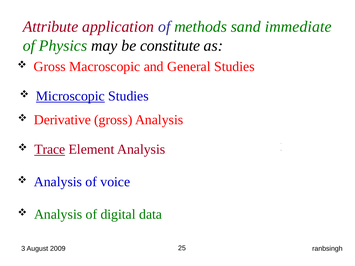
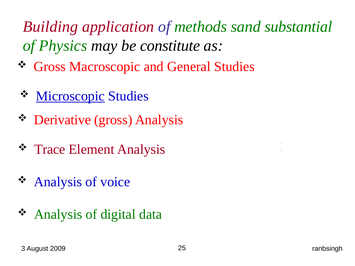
Attribute: Attribute -> Building (50, 27)
immediate: immediate -> substantial (298, 27)
Trace underline: present -> none (50, 150)
